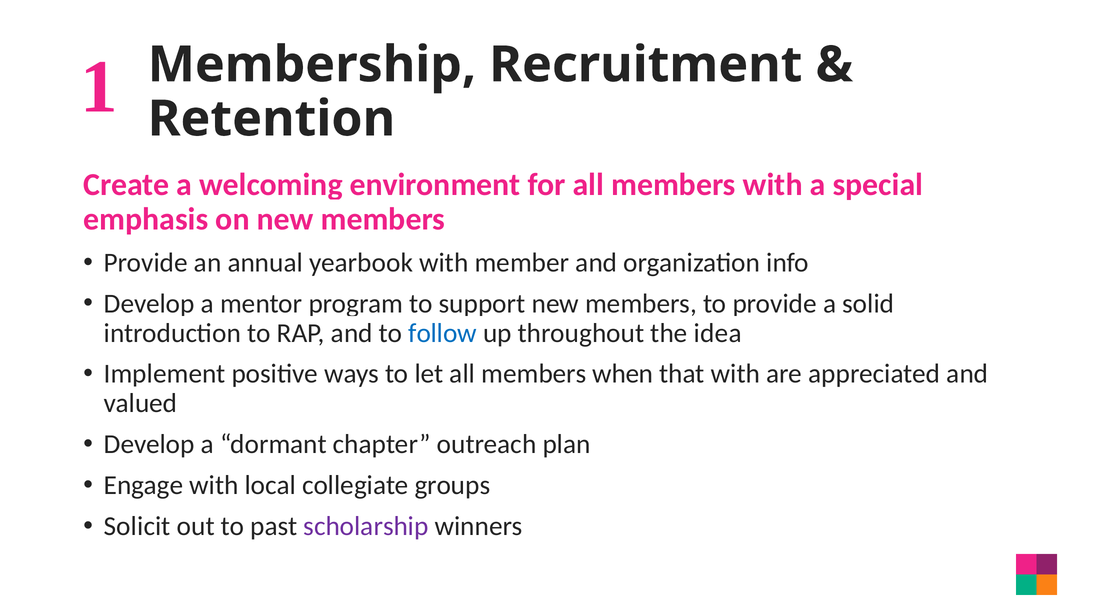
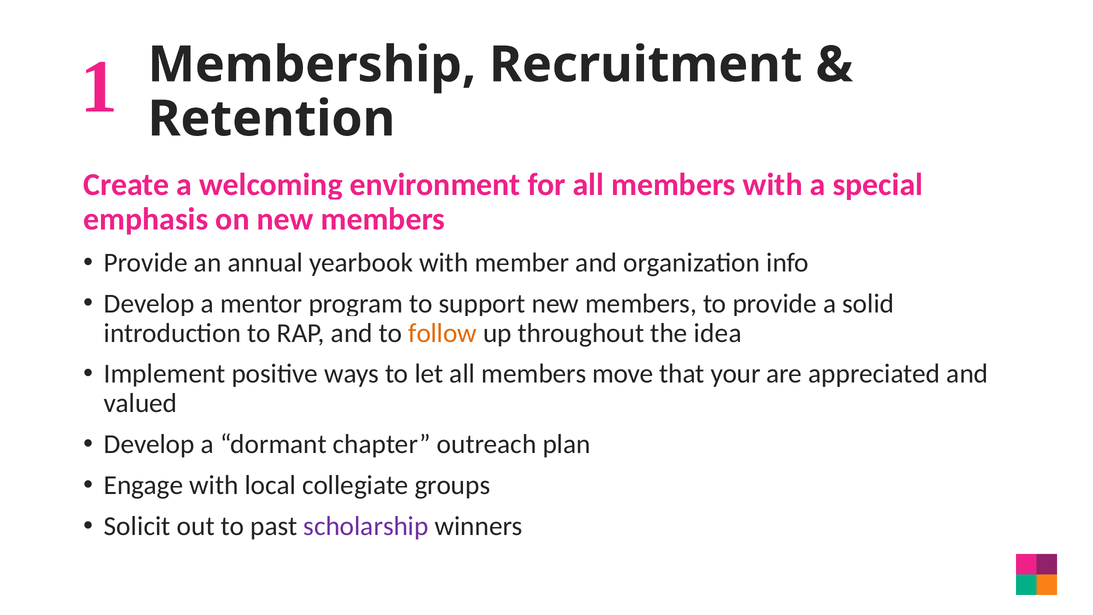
follow colour: blue -> orange (443, 333)
when: when -> move (623, 374)
that with: with -> your (736, 374)
